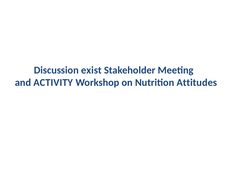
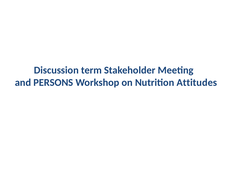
exist: exist -> term (91, 70)
ACTIVITY: ACTIVITY -> PERSONS (53, 83)
